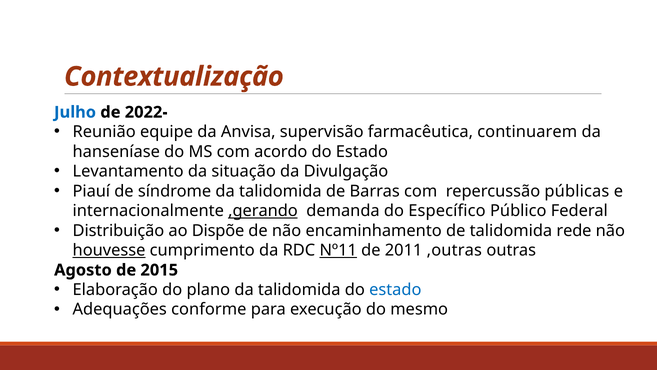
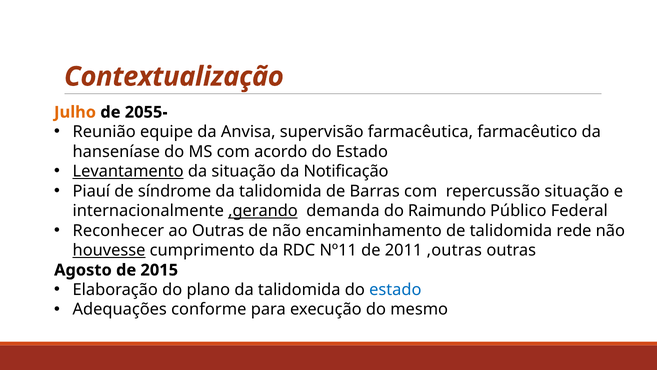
Julho colour: blue -> orange (75, 112)
2022-: 2022- -> 2055- (146, 112)
continuarem: continuarem -> farmacêutico (527, 132)
Levantamento underline: none -> present (128, 171)
Divulgação: Divulgação -> Notificação (346, 171)
repercussão públicas: públicas -> situação (577, 191)
Específico: Específico -> Raimundo (447, 211)
Distribuição: Distribuição -> Reconhecer (118, 230)
ao Dispõe: Dispõe -> Outras (218, 230)
Nº11 underline: present -> none (338, 250)
